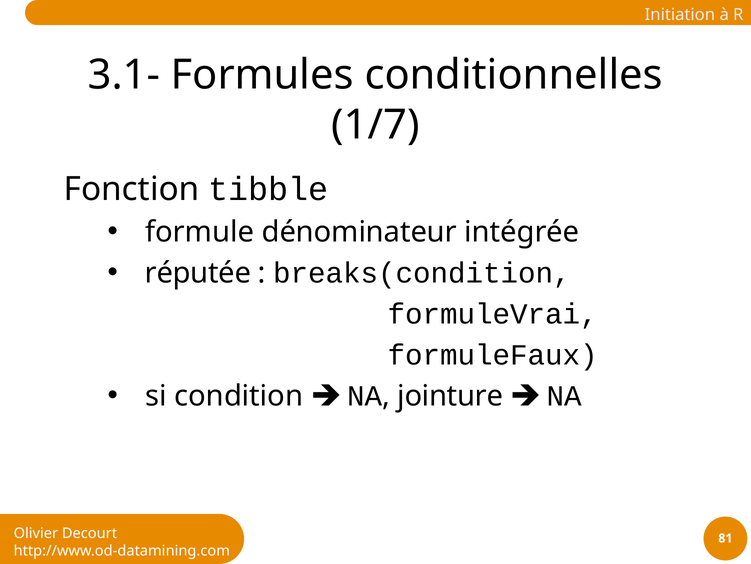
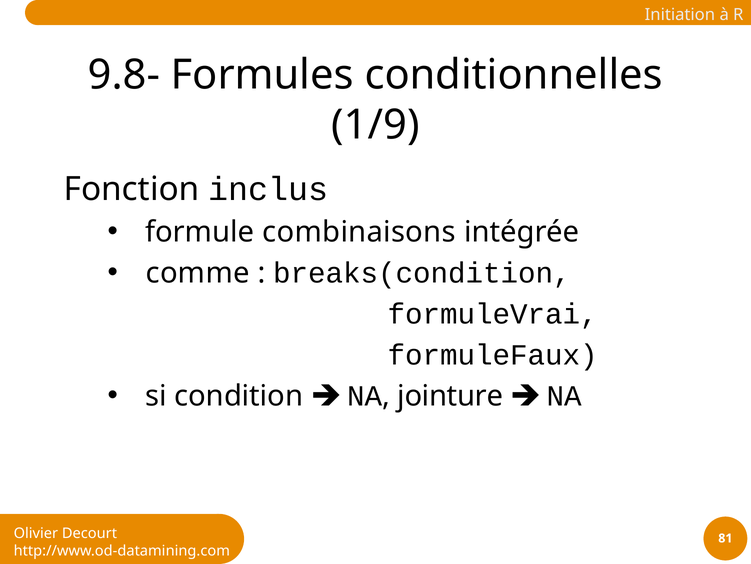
3.1-: 3.1- -> 9.8- (124, 75)
1/7: 1/7 -> 1/9 (376, 125)
tibble: tibble -> inclus (268, 189)
dénominateur: dénominateur -> combinaisons (359, 232)
réputée: réputée -> comme (198, 273)
